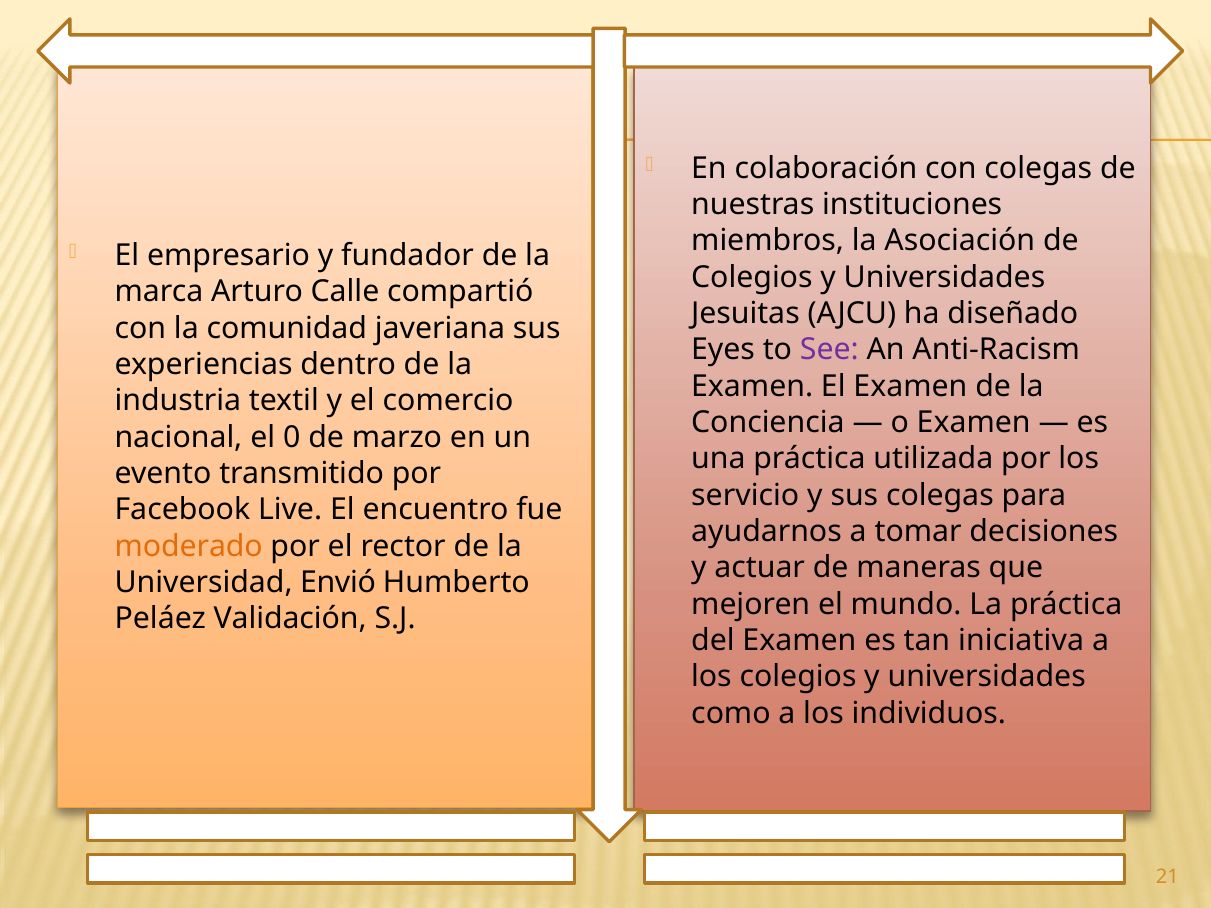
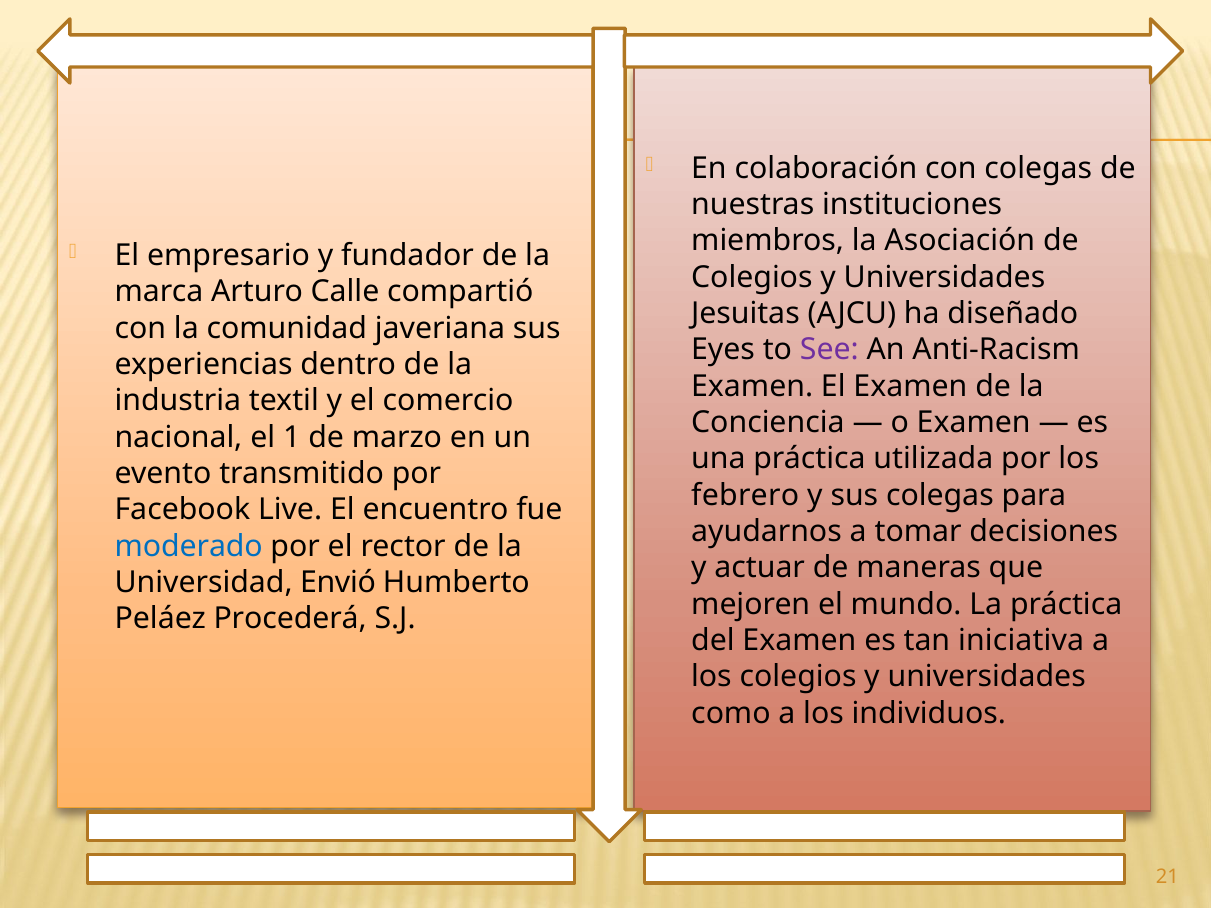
0: 0 -> 1 (292, 437)
servicio: servicio -> febrero (745, 495)
moderado colour: orange -> blue (189, 546)
Validación: Validación -> Procederá (290, 619)
